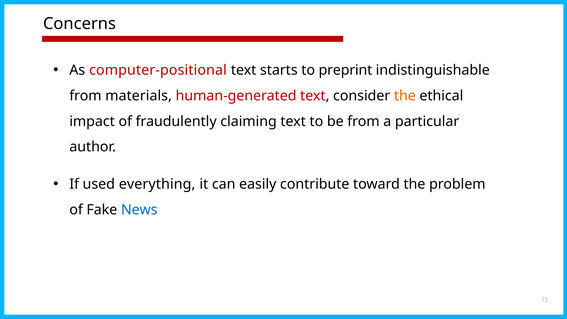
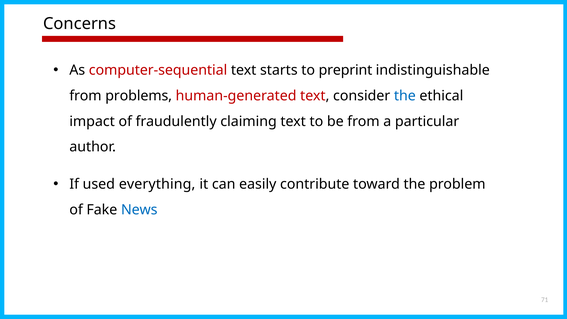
computer-positional: computer-positional -> computer-sequential (158, 70)
materials: materials -> problems (139, 96)
the colour: orange -> blue (405, 96)
